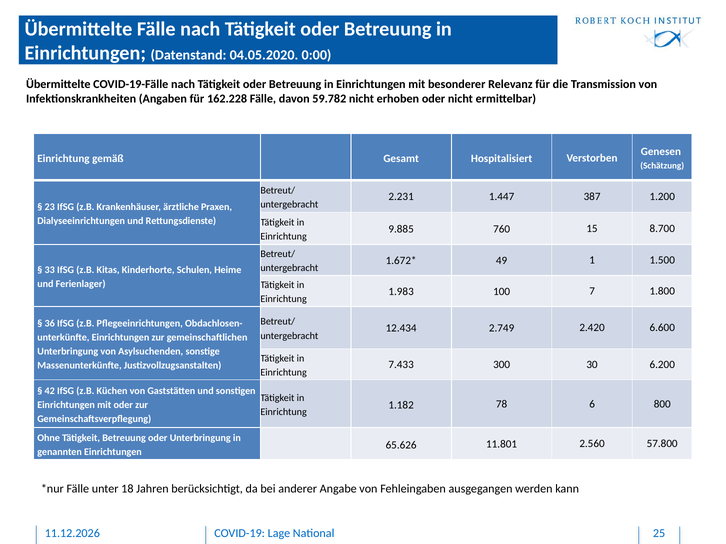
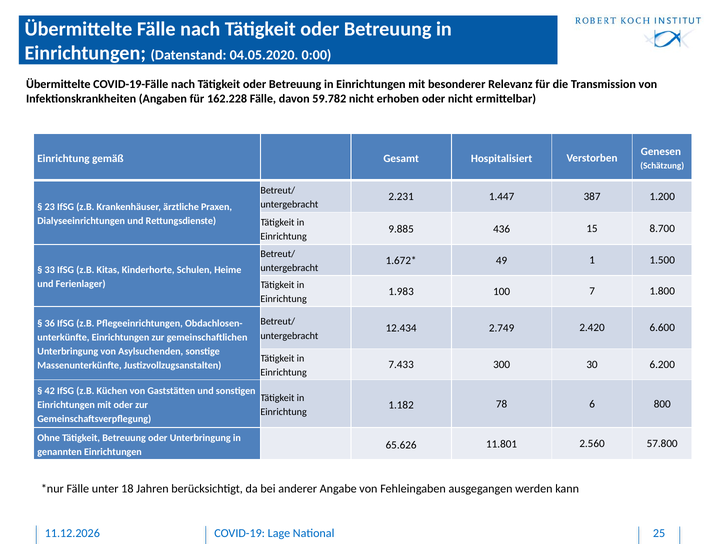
760: 760 -> 436 (502, 229)
